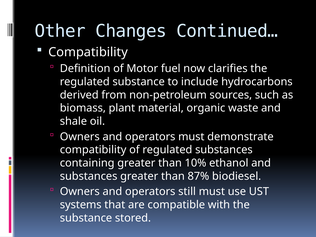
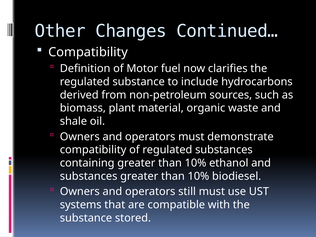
substances greater than 87%: 87% -> 10% (198, 176)
